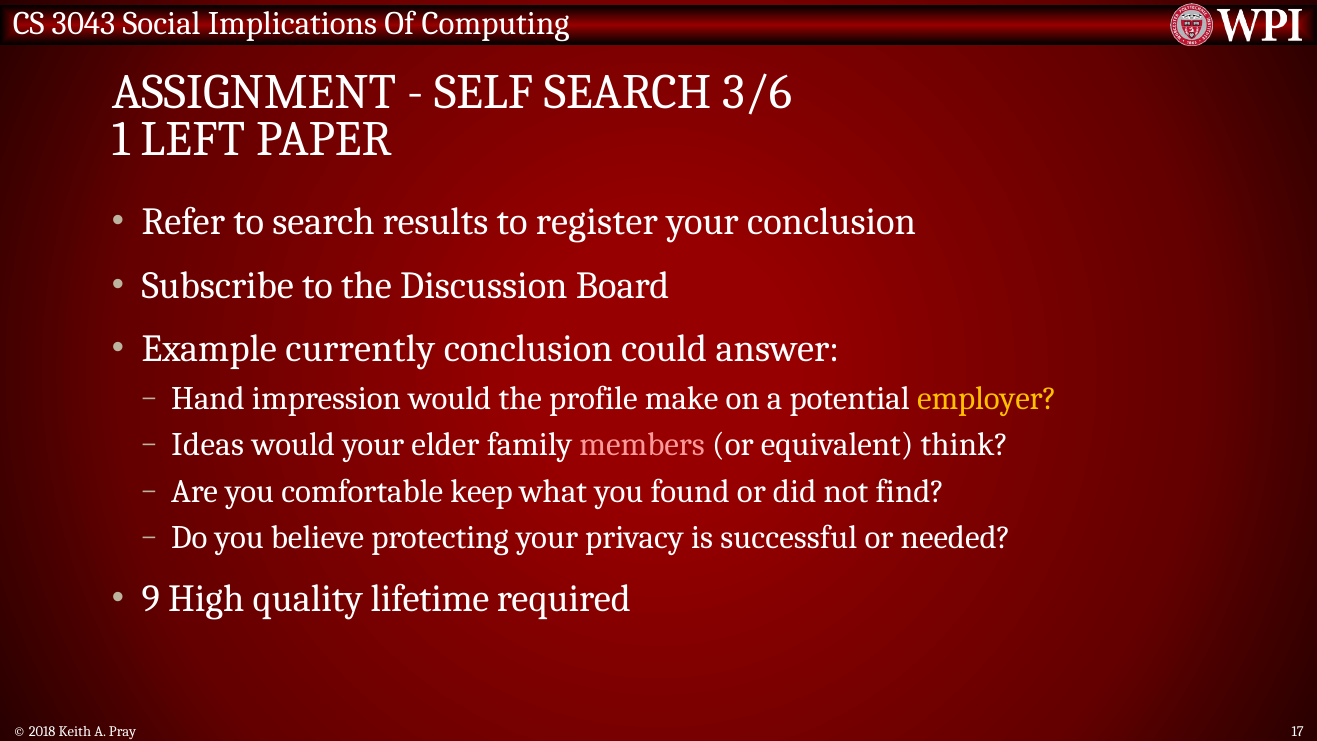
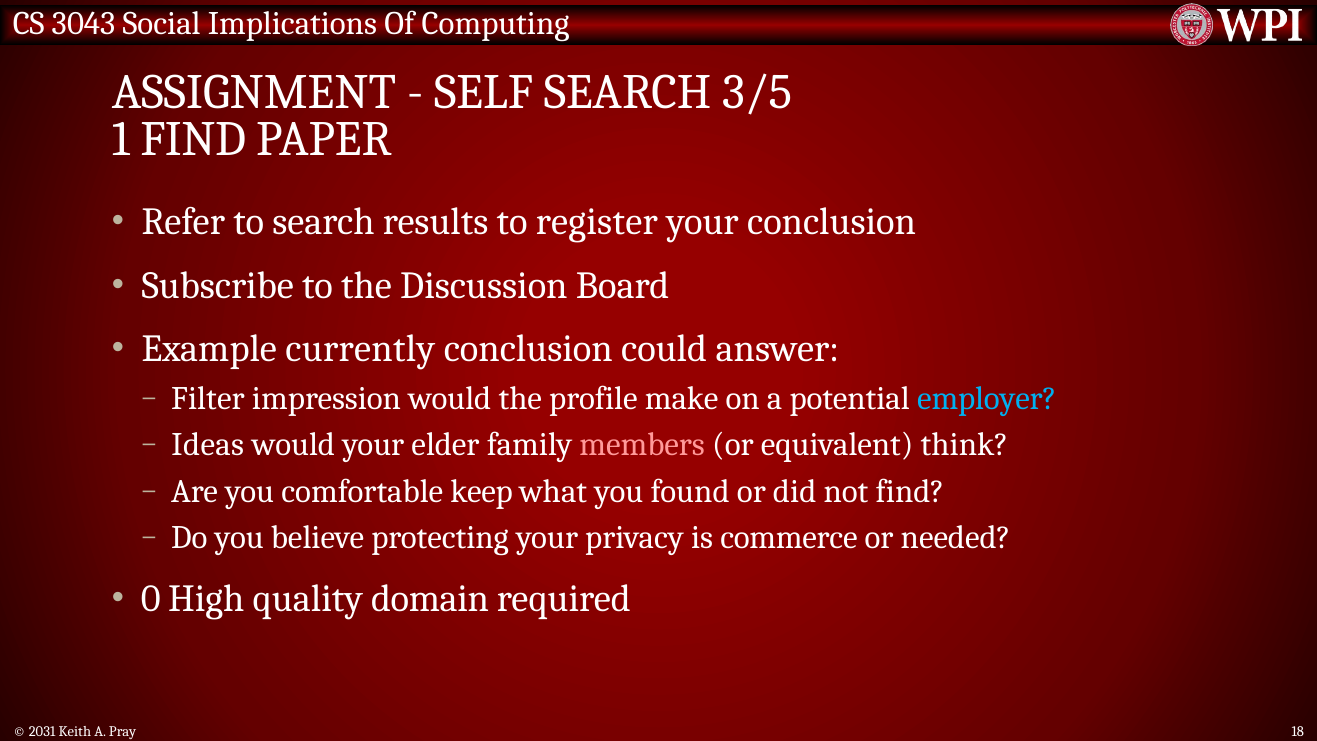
3/6: 3/6 -> 3/5 (757, 92)
1 LEFT: LEFT -> FIND (193, 140)
Hand: Hand -> Filter (208, 398)
employer colour: yellow -> light blue (987, 398)
successful: successful -> commerce (789, 538)
9: 9 -> 0 (151, 598)
lifetime: lifetime -> domain (430, 598)
2018: 2018 -> 2031 (42, 731)
17: 17 -> 18 (1298, 731)
